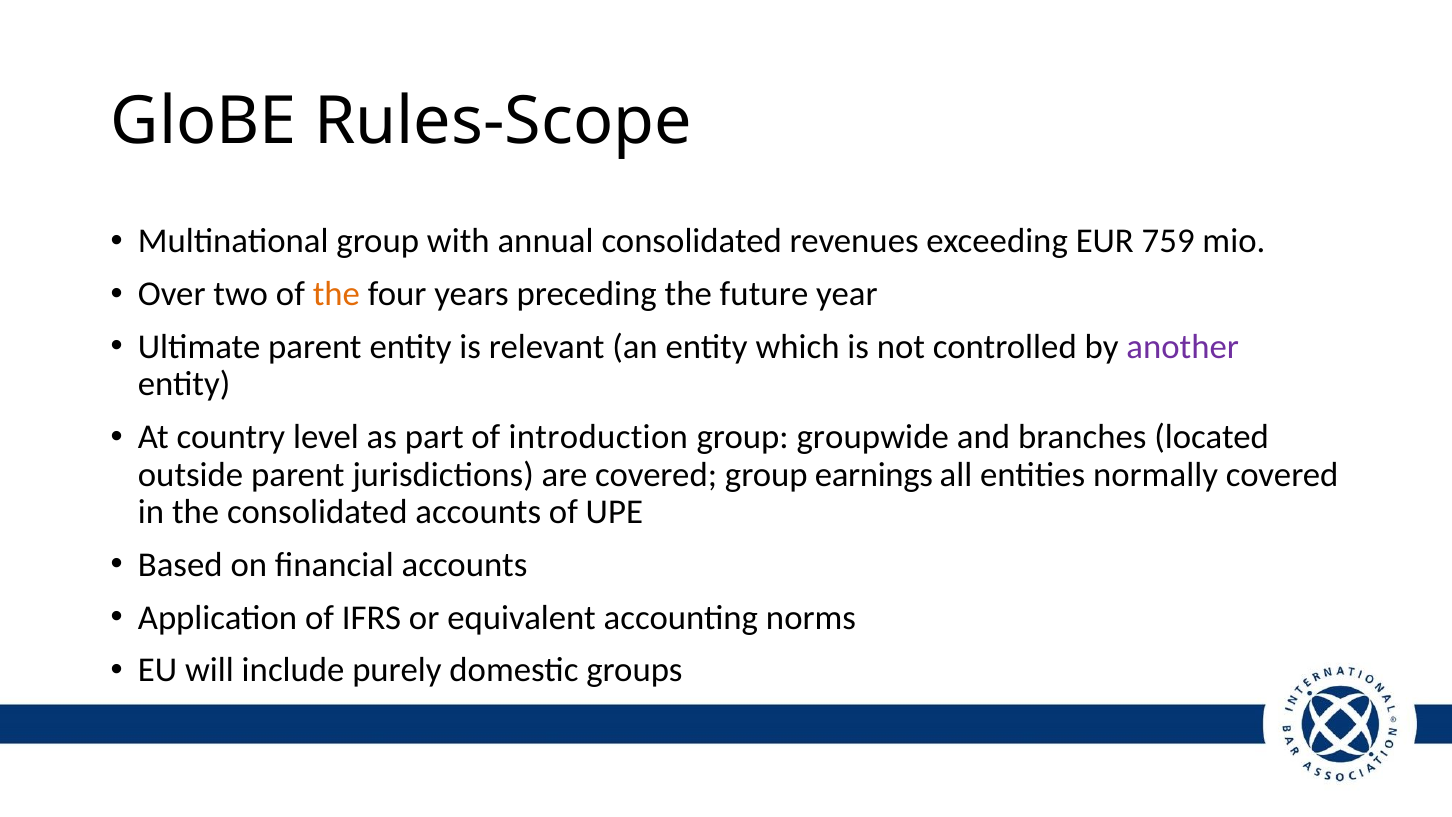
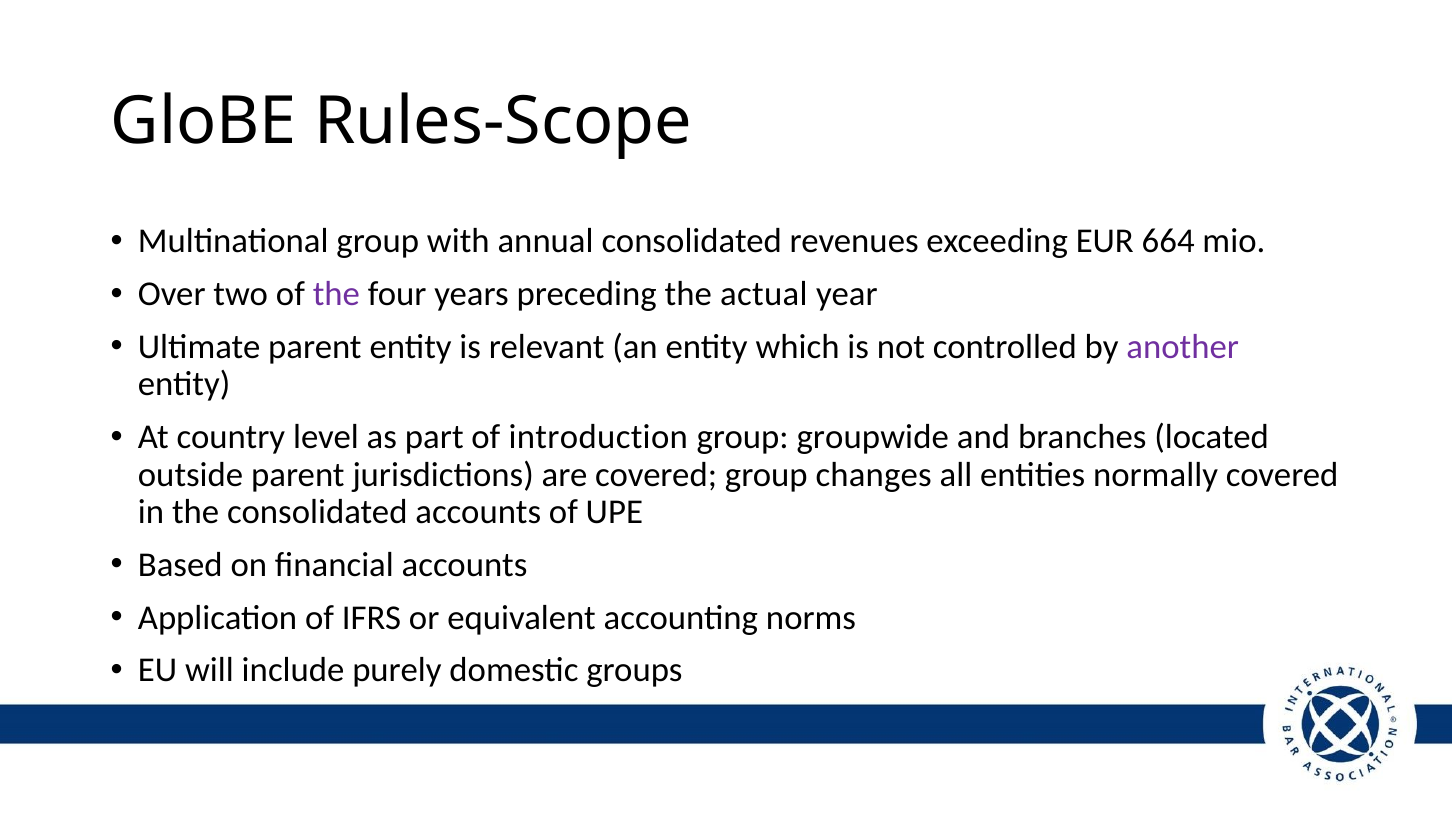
759: 759 -> 664 (1168, 241)
the colour: orange -> purple (336, 294)
future: future -> actual (764, 294)
earnings: earnings -> changes (874, 475)
